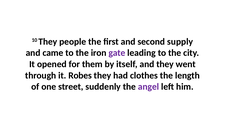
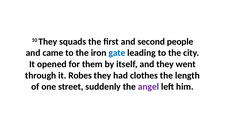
people: people -> squads (73, 41)
supply: supply -> people (180, 41)
gate colour: purple -> blue (117, 53)
